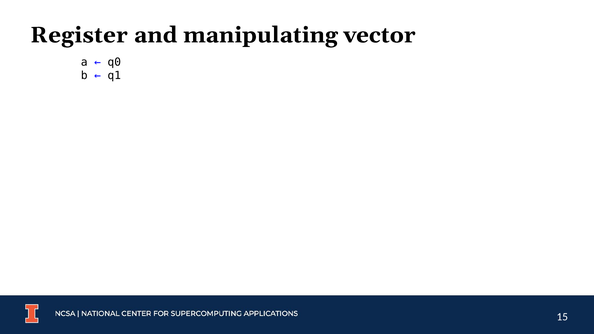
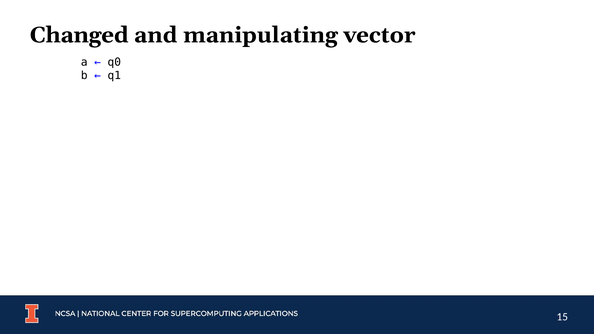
Register: Register -> Changed (79, 35)
